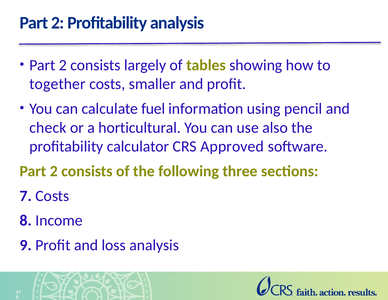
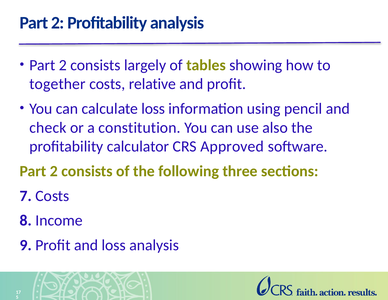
smaller: smaller -> relative (152, 84)
calculate fuel: fuel -> loss (153, 109)
horticultural: horticultural -> constitution (140, 128)
